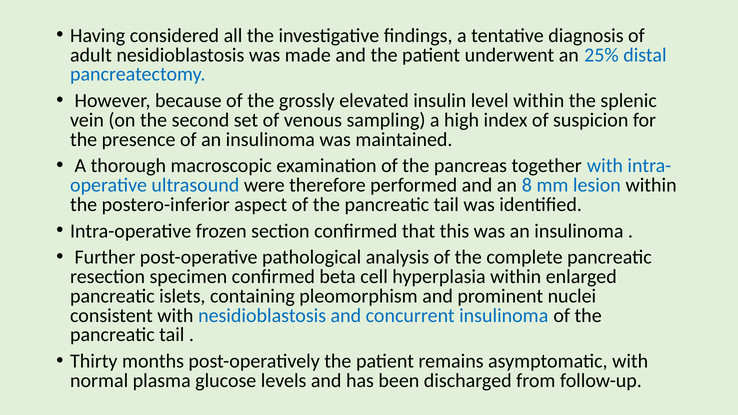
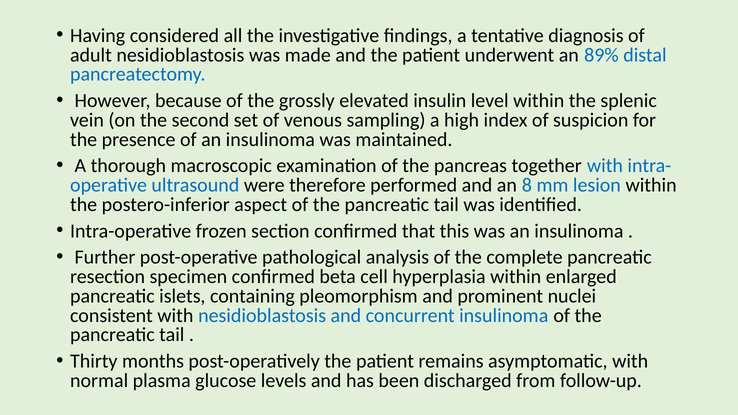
25%: 25% -> 89% (601, 55)
